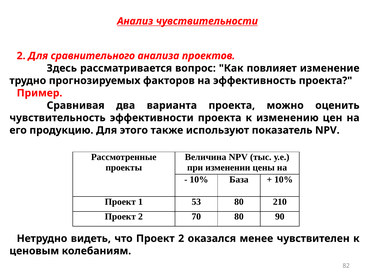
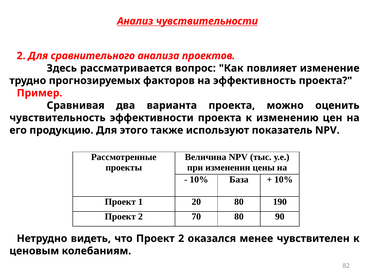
53: 53 -> 20 (196, 202)
210: 210 -> 190 (280, 202)
